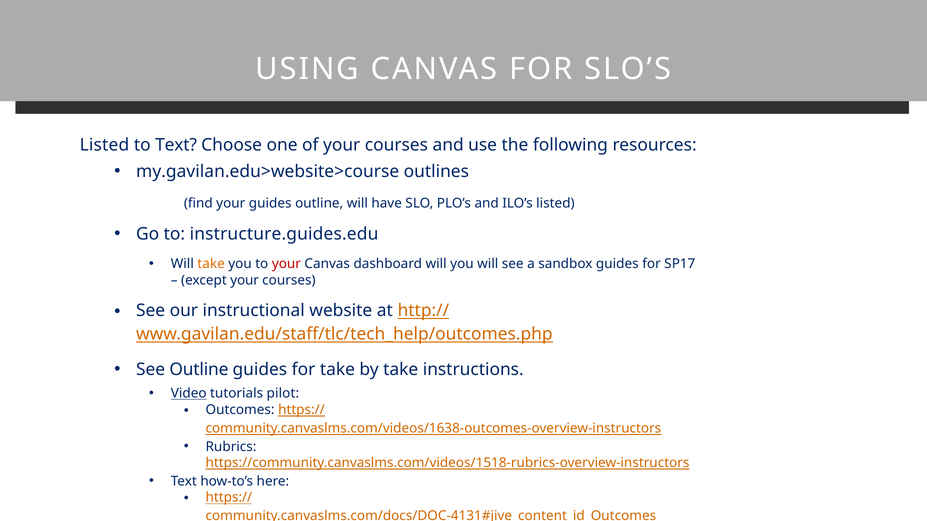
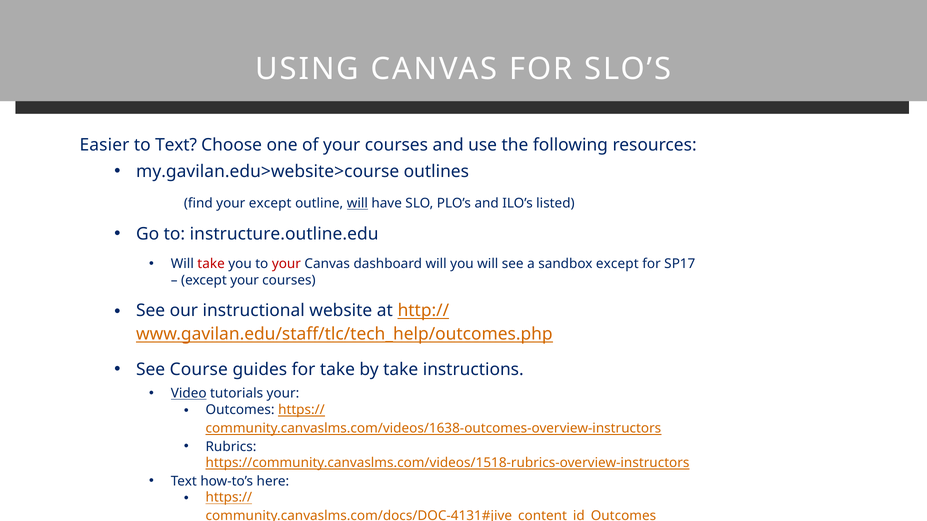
Listed: Listed -> Easier (104, 145)
your guides: guides -> except (270, 204)
will underline: none -> present (357, 204)
instructure.guides.edu: instructure.guides.edu -> instructure.outline.edu (284, 234)
take colour: orange -> red (211, 264)
sandbox guides: guides -> except (617, 264)
See Outline: Outline -> Course (199, 370)
tutorials pilot: pilot -> your (283, 394)
